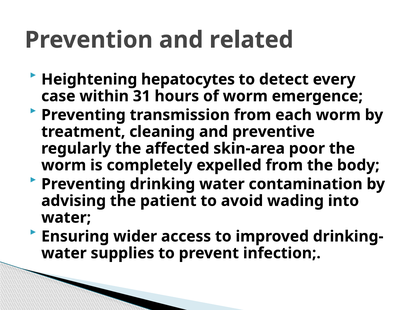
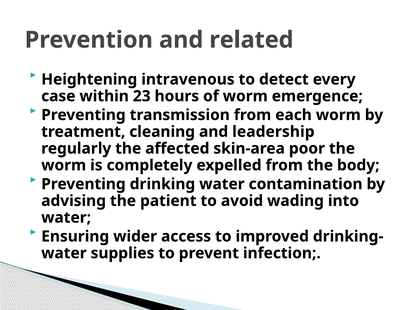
hepatocytes: hepatocytes -> intravenous (188, 79)
31: 31 -> 23 (142, 96)
preventive: preventive -> leadership (273, 132)
